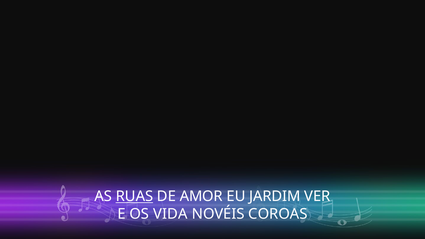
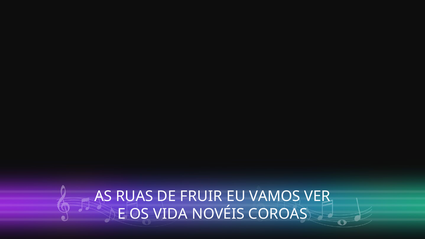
RUAS underline: present -> none (134, 196)
AMOR: AMOR -> FRUIR (201, 196)
JARDIM: JARDIM -> VAMOS (275, 196)
